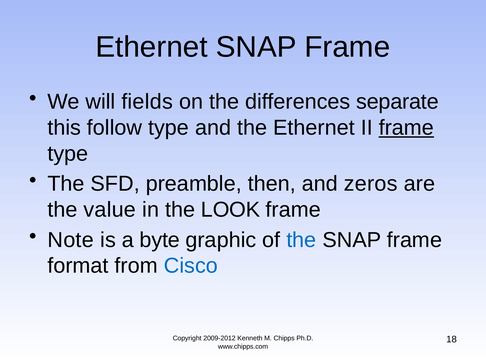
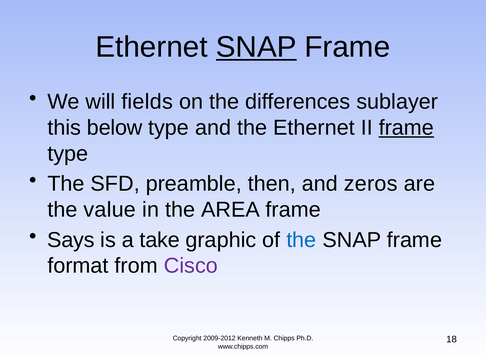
SNAP underline: none -> present (256, 47)
separate: separate -> sublayer (397, 102)
follow: follow -> below (115, 128)
LOOK: LOOK -> AREA (230, 210)
Note: Note -> Says (71, 240)
byte: byte -> take (160, 240)
Cisco colour: blue -> purple (191, 266)
